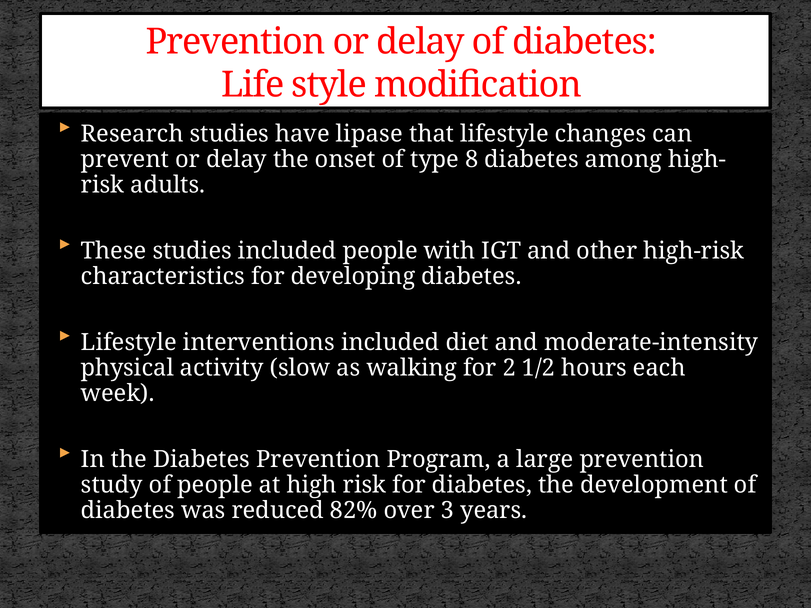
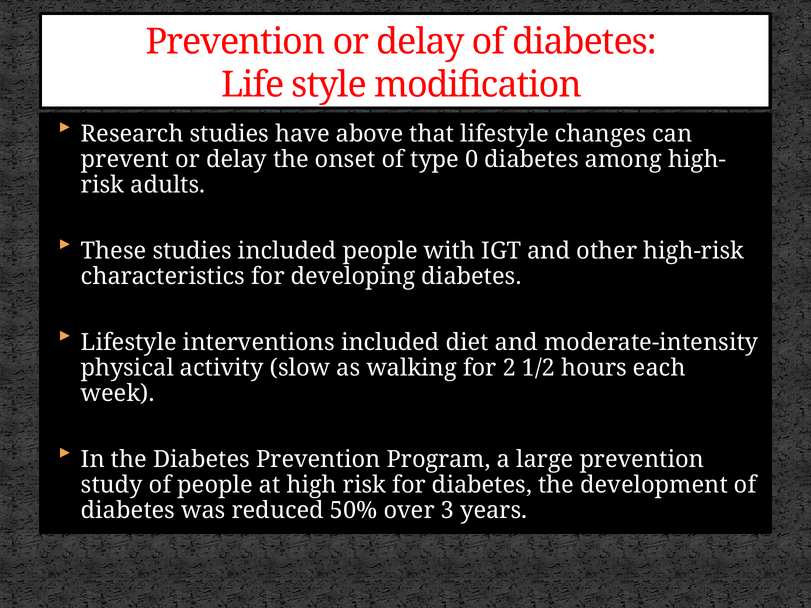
lipase: lipase -> above (370, 134)
8: 8 -> 0 (472, 159)
82%: 82% -> 50% (354, 511)
